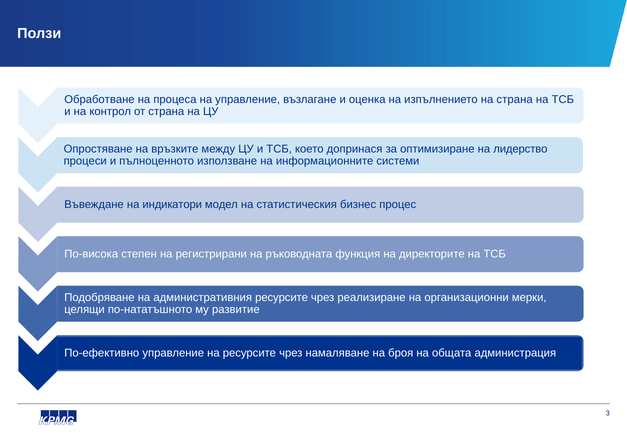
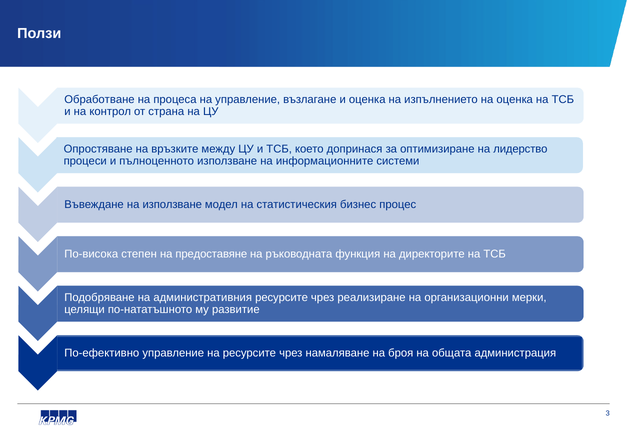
на страна: страна -> оценка (515, 100)
на индикатори: индикатори -> използване (172, 205)
регистрирани: регистрирани -> предоставяне (211, 254)
